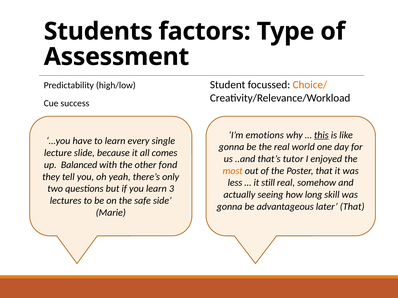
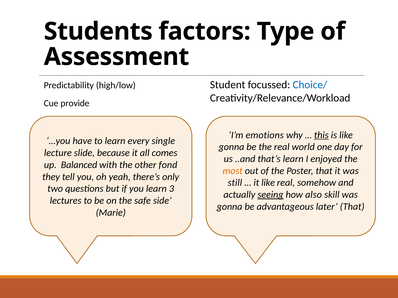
Choice/ colour: orange -> blue (310, 85)
success: success -> provide (75, 103)
that’s tutor: tutor -> learn (293, 159)
less: less -> still (235, 183)
it still: still -> like (268, 183)
seeing underline: none -> present (270, 195)
long: long -> also (314, 195)
